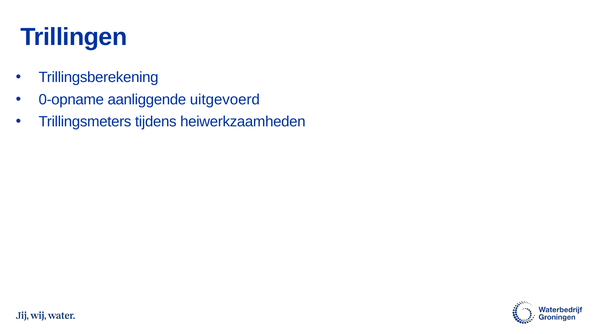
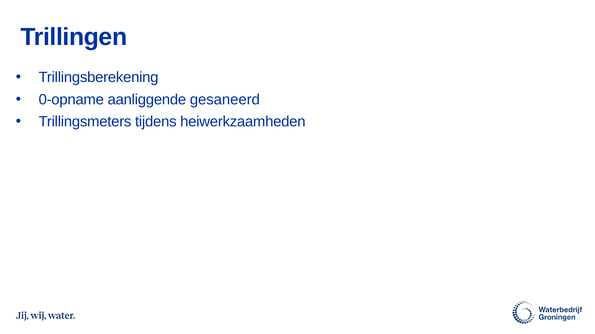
uitgevoerd: uitgevoerd -> gesaneerd (225, 100)
